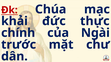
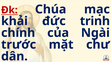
thực: thực -> trinh (95, 21)
